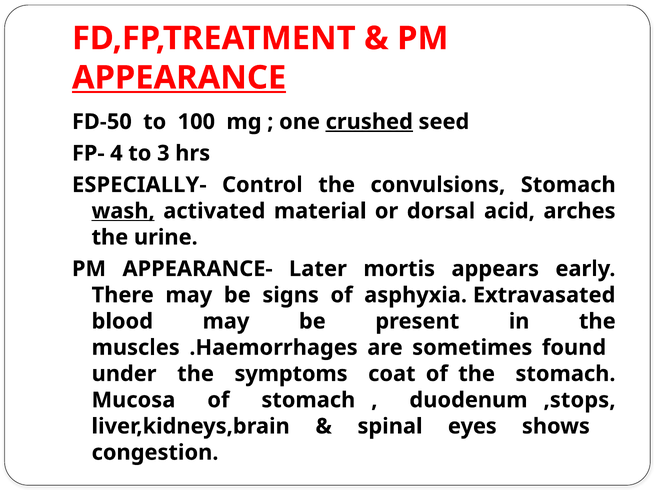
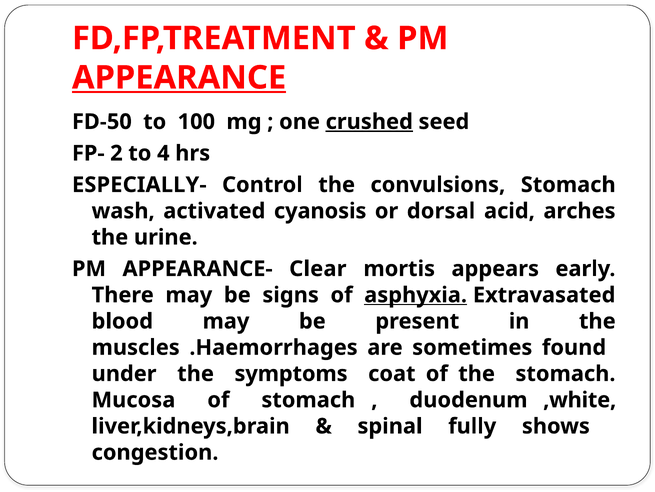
4: 4 -> 2 (116, 153)
3: 3 -> 4 (163, 153)
wash underline: present -> none (123, 211)
material: material -> cyanosis (320, 211)
Later: Later -> Clear (318, 268)
asphyxia underline: none -> present (416, 295)
,stops: ,stops -> ,white (580, 399)
eyes: eyes -> fully (472, 426)
